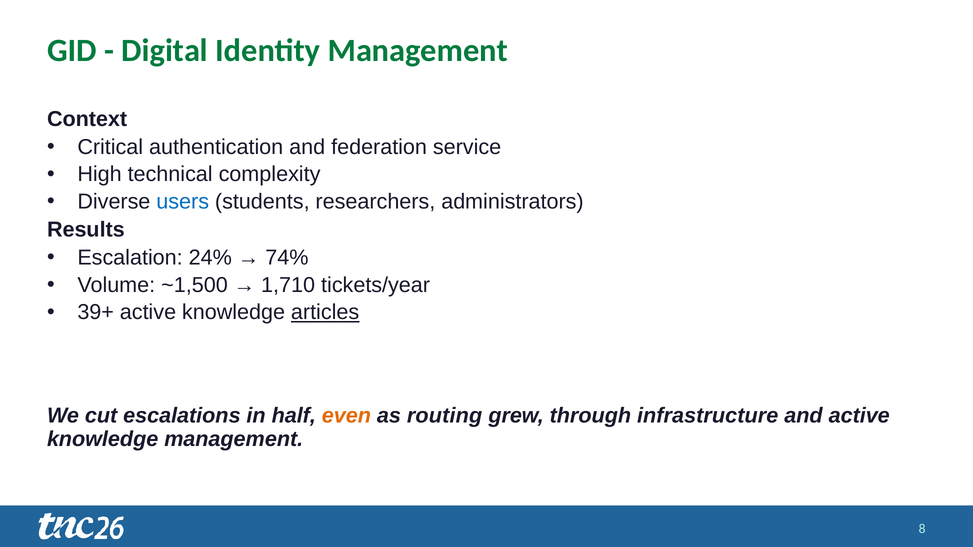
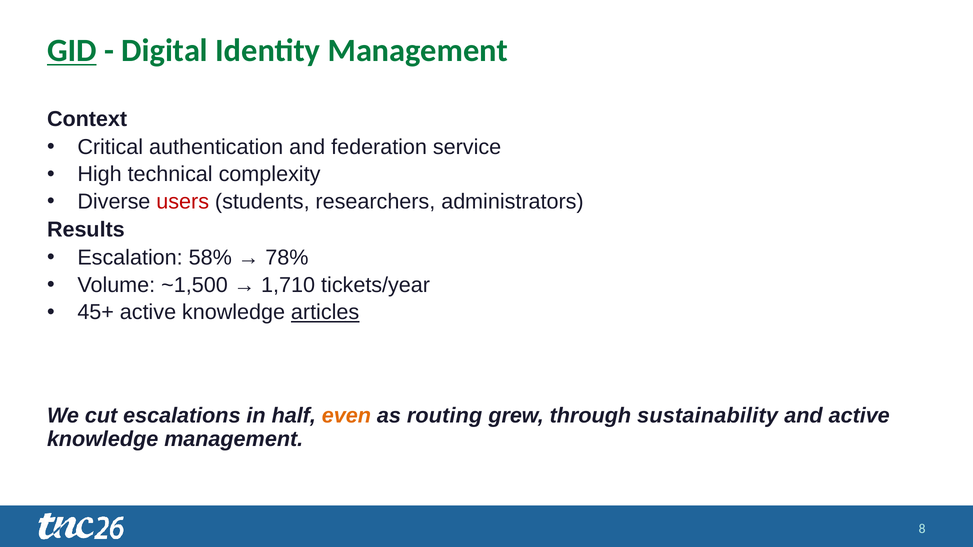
GID underline: none -> present (72, 51)
users colour: blue -> red (183, 202)
24%: 24% -> 58% (210, 258)
74%: 74% -> 78% (287, 258)
39+: 39+ -> 45+ (96, 313)
infrastructure: infrastructure -> sustainability (708, 416)
